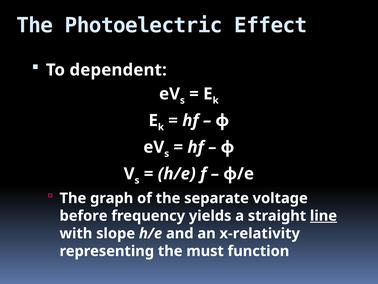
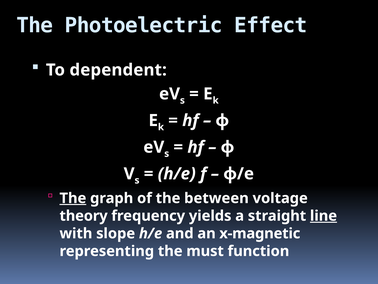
The underline: none -> present (73, 198)
separate: separate -> between (216, 198)
before: before -> theory (84, 215)
x-relativity: x-relativity -> x-magnetic (260, 233)
